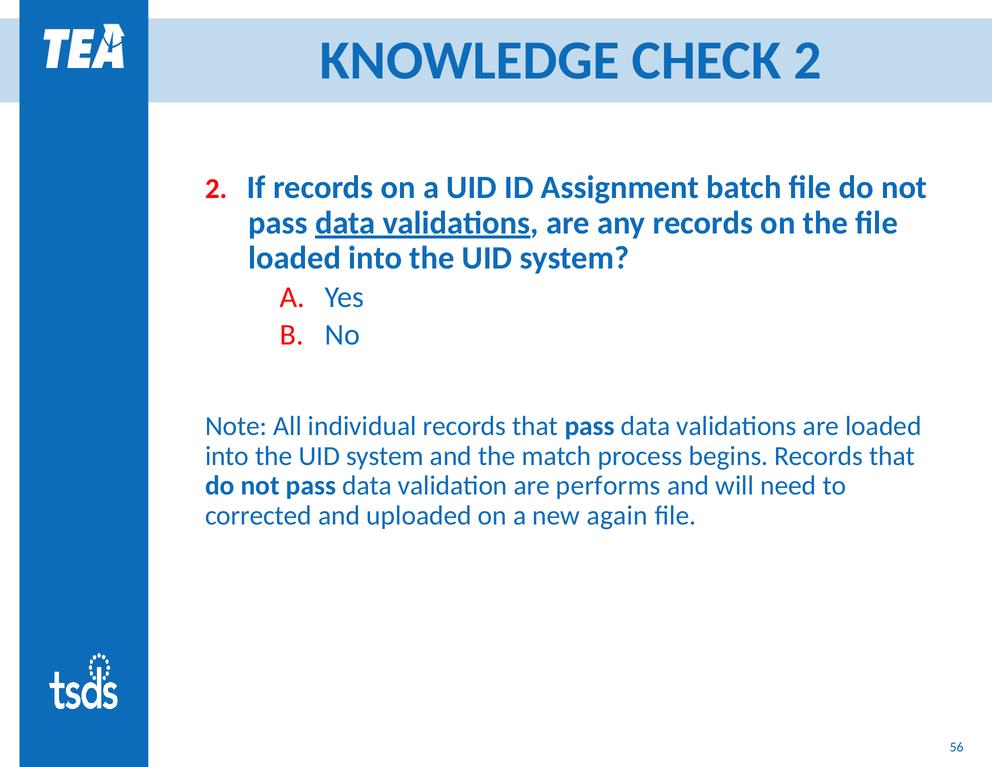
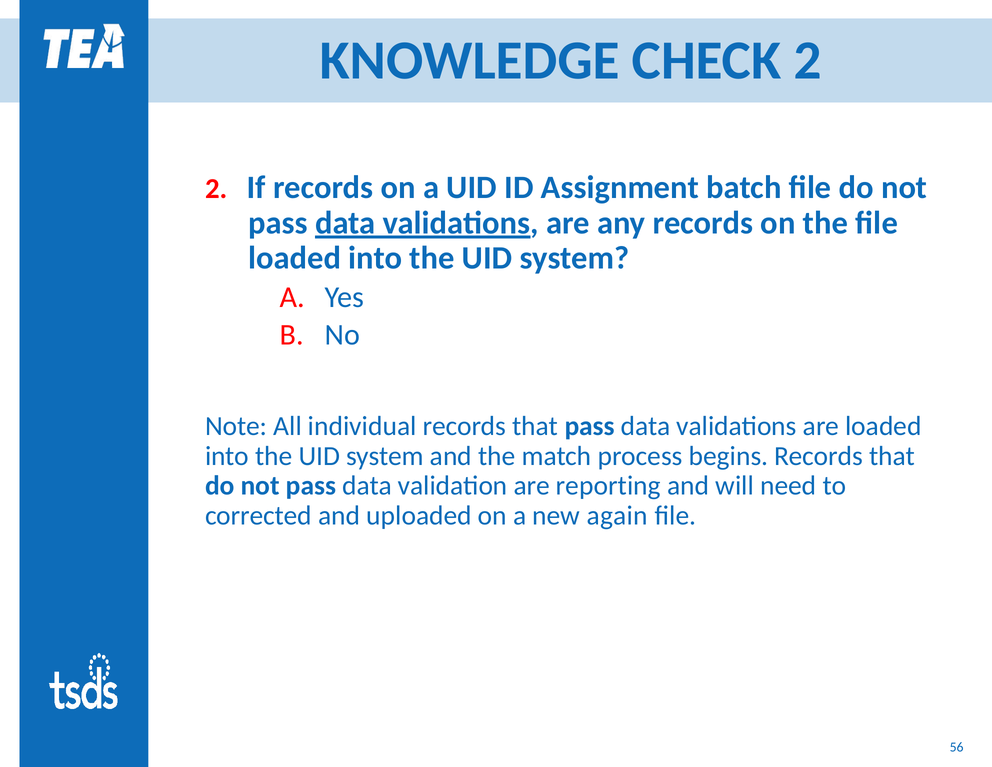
performs: performs -> reporting (608, 486)
